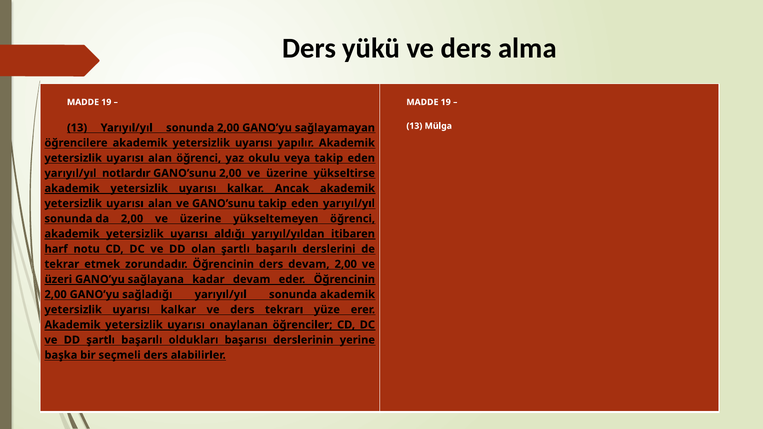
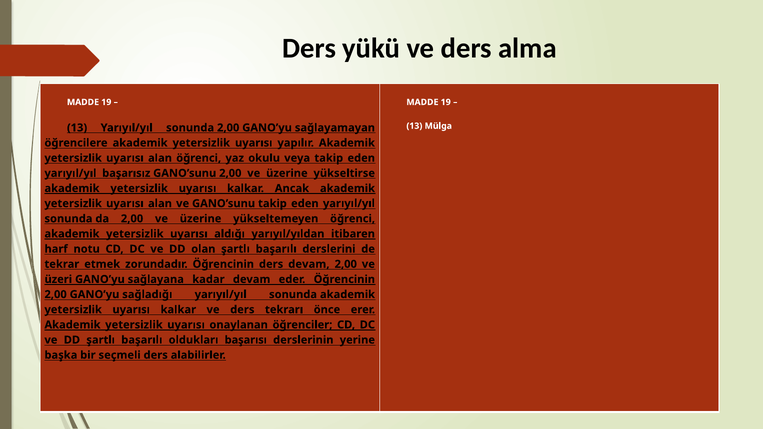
notlardır: notlardır -> başarısız (126, 173)
yüze: yüze -> önce (327, 310)
